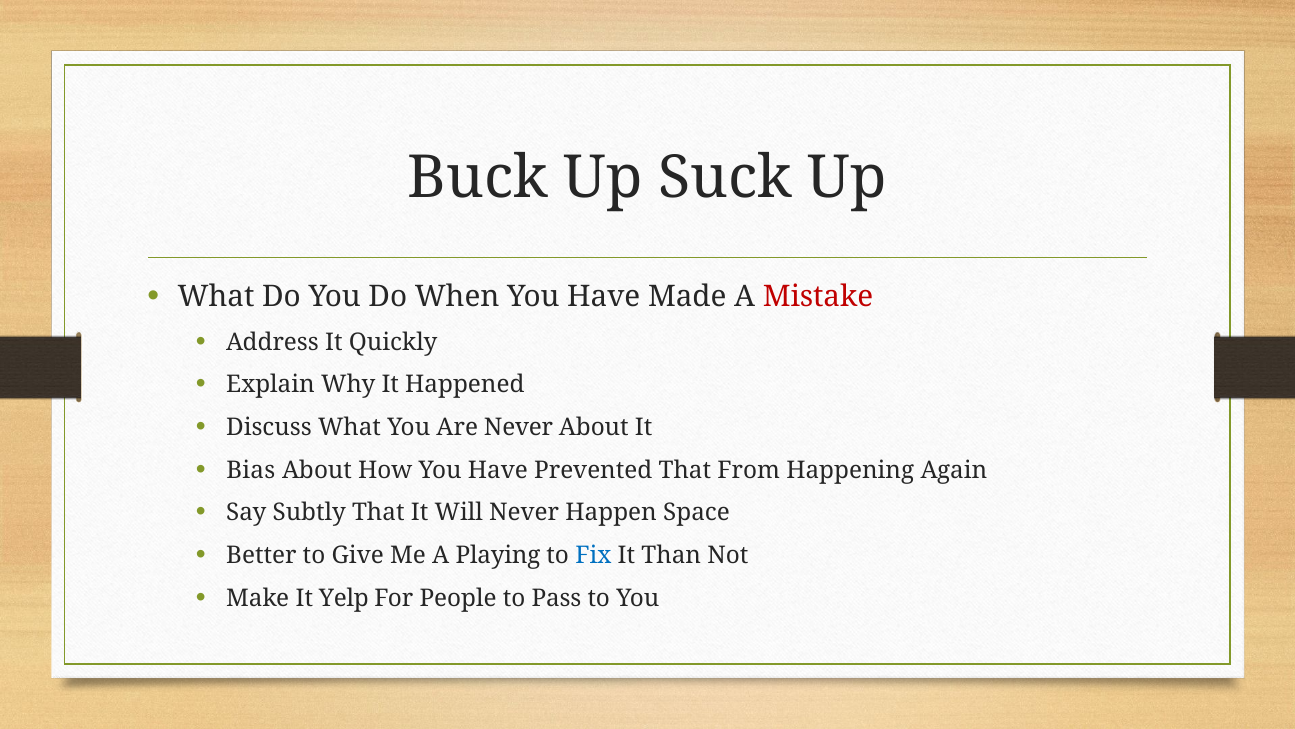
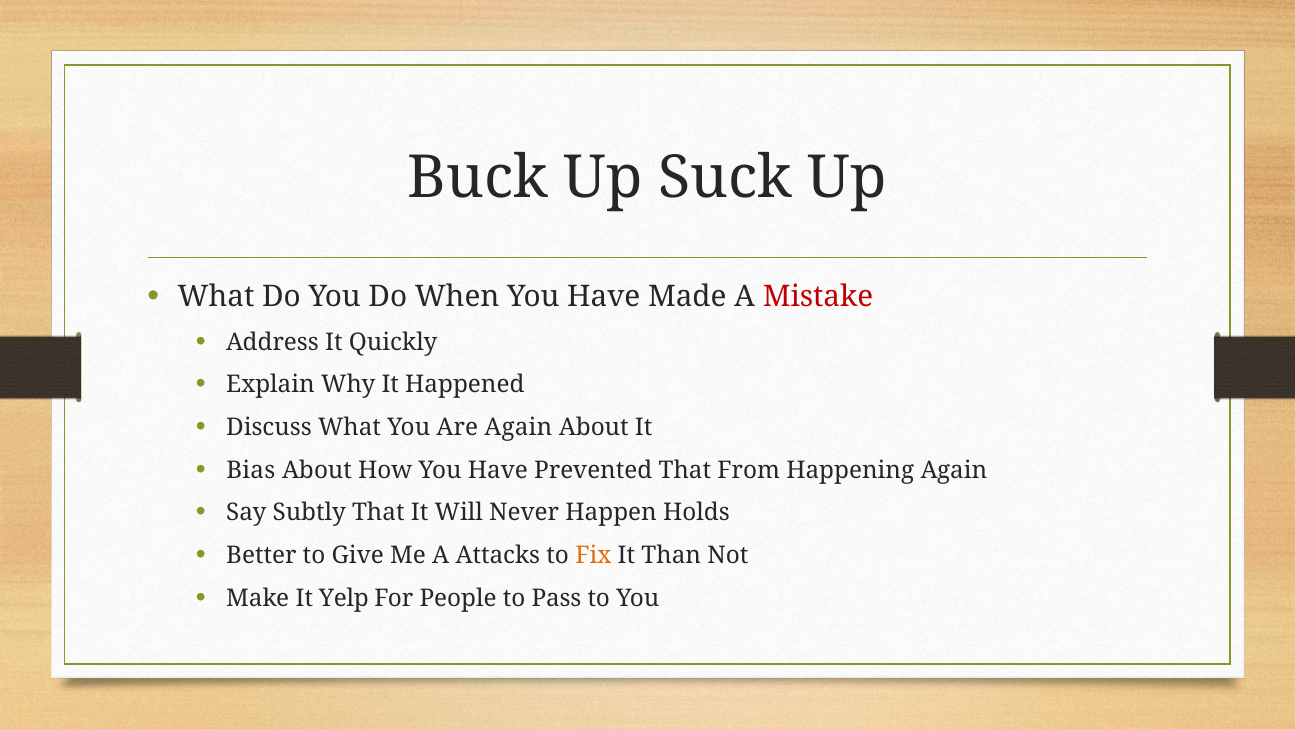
Are Never: Never -> Again (518, 427)
Space: Space -> Holds (697, 512)
Playing: Playing -> Attacks (498, 555)
Fix colour: blue -> orange (593, 555)
